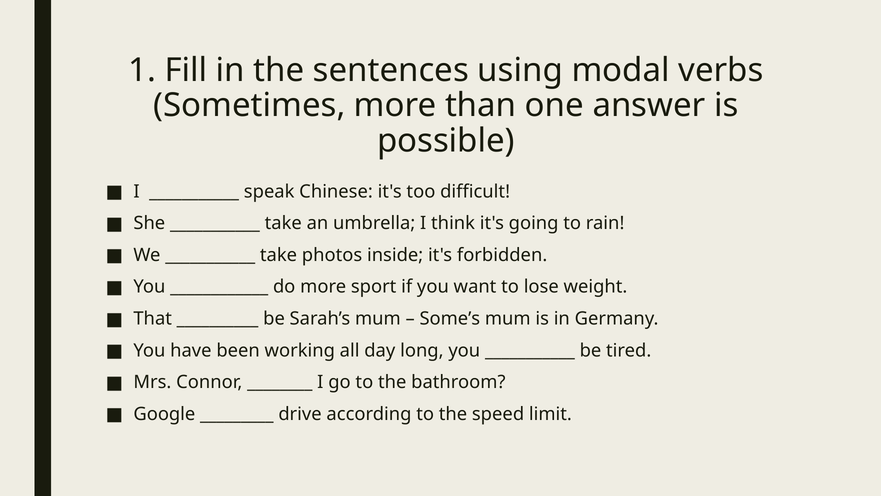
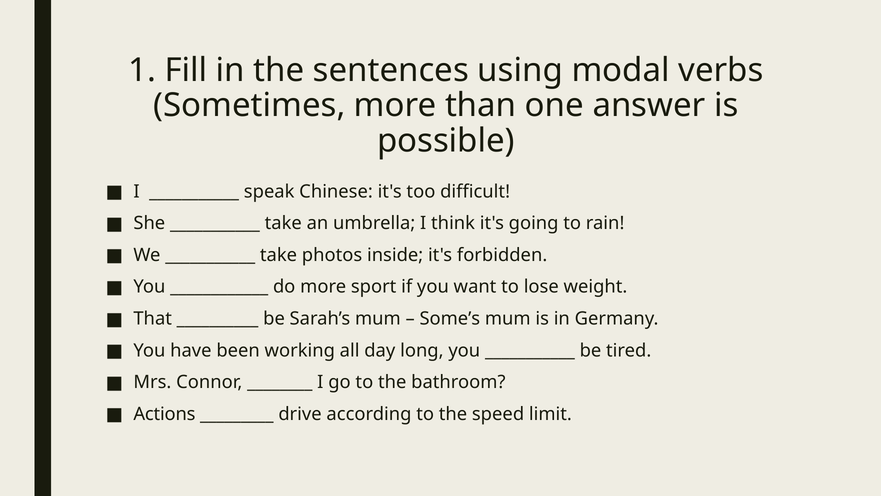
Google: Google -> Actions (164, 414)
